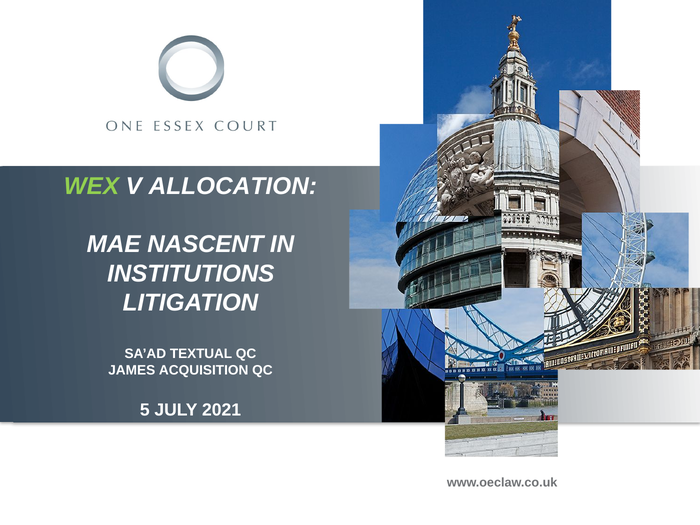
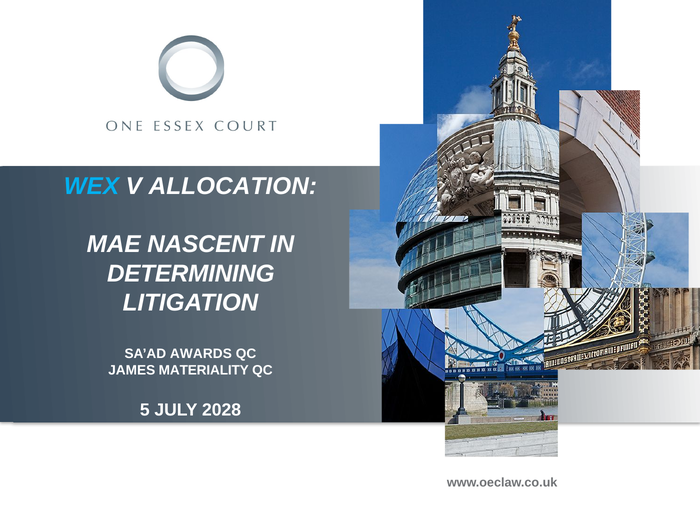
WEX colour: light green -> light blue (91, 186)
INSTITUTIONS: INSTITUTIONS -> DETERMINING (191, 274)
TEXTUAL: TEXTUAL -> AWARDS (201, 354)
ACQUISITION: ACQUISITION -> MATERIALITY (204, 370)
2021: 2021 -> 2028 (222, 410)
